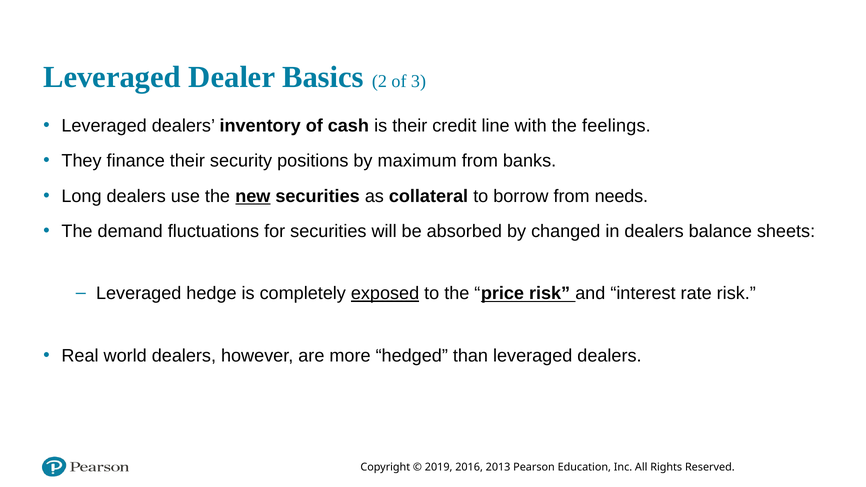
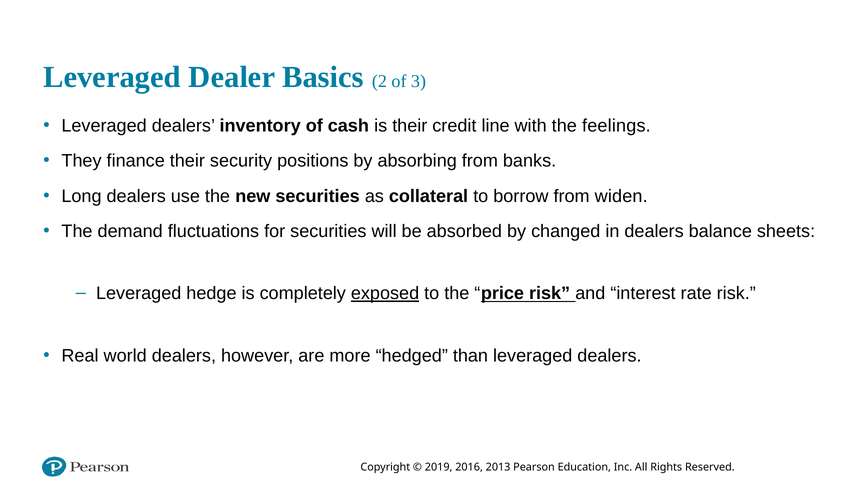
maximum: maximum -> absorbing (417, 161)
new underline: present -> none (253, 196)
needs: needs -> widen (621, 196)
